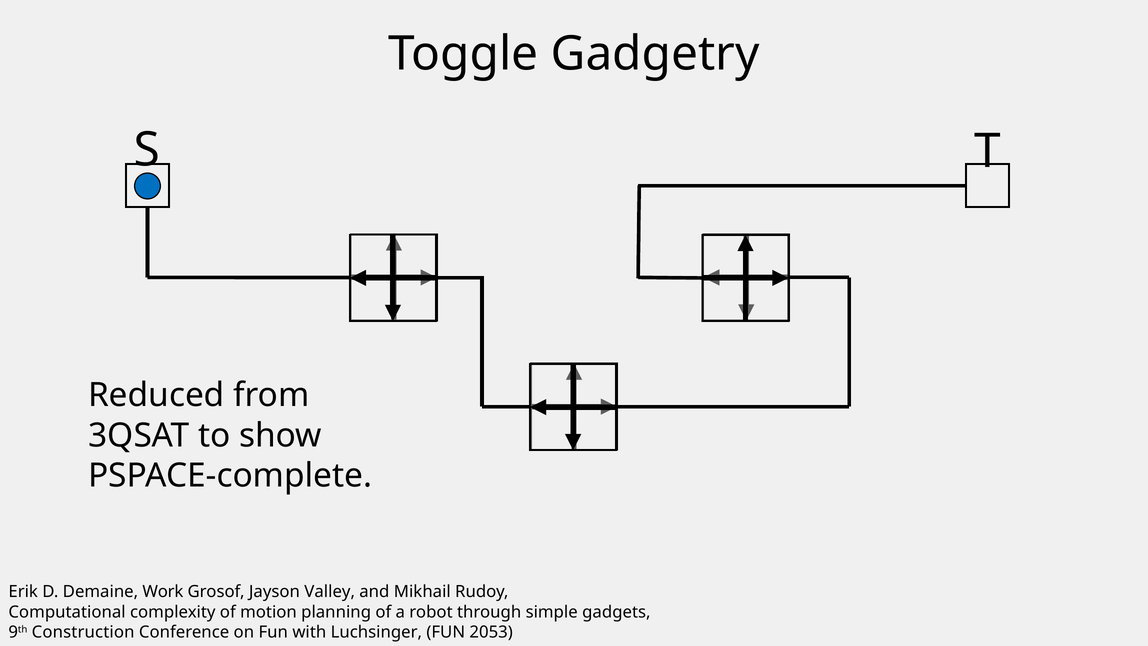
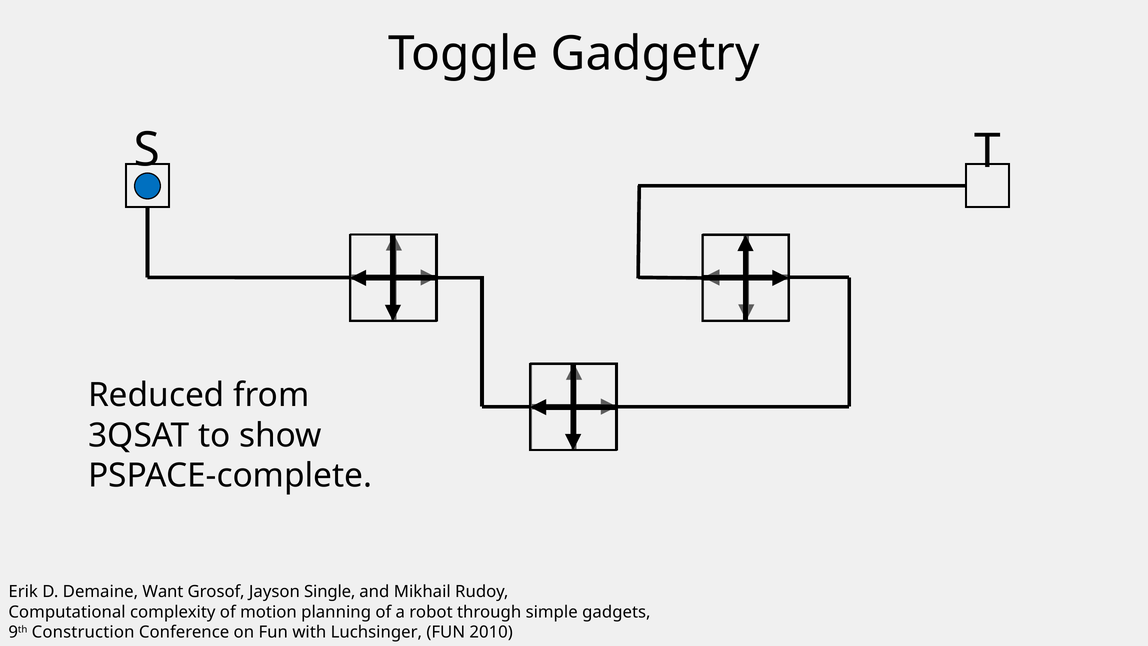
Work: Work -> Want (163, 592)
Valley: Valley -> Single (330, 592)
2053: 2053 -> 2010 (491, 632)
